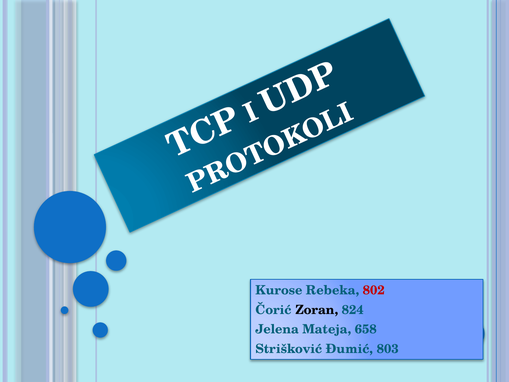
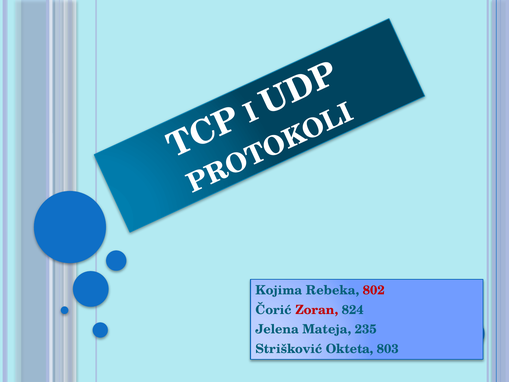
Kurose: Kurose -> Kojima (279, 290)
Zoran colour: black -> red (317, 310)
658: 658 -> 235 (366, 329)
Đumić: Đumić -> Okteta (350, 349)
